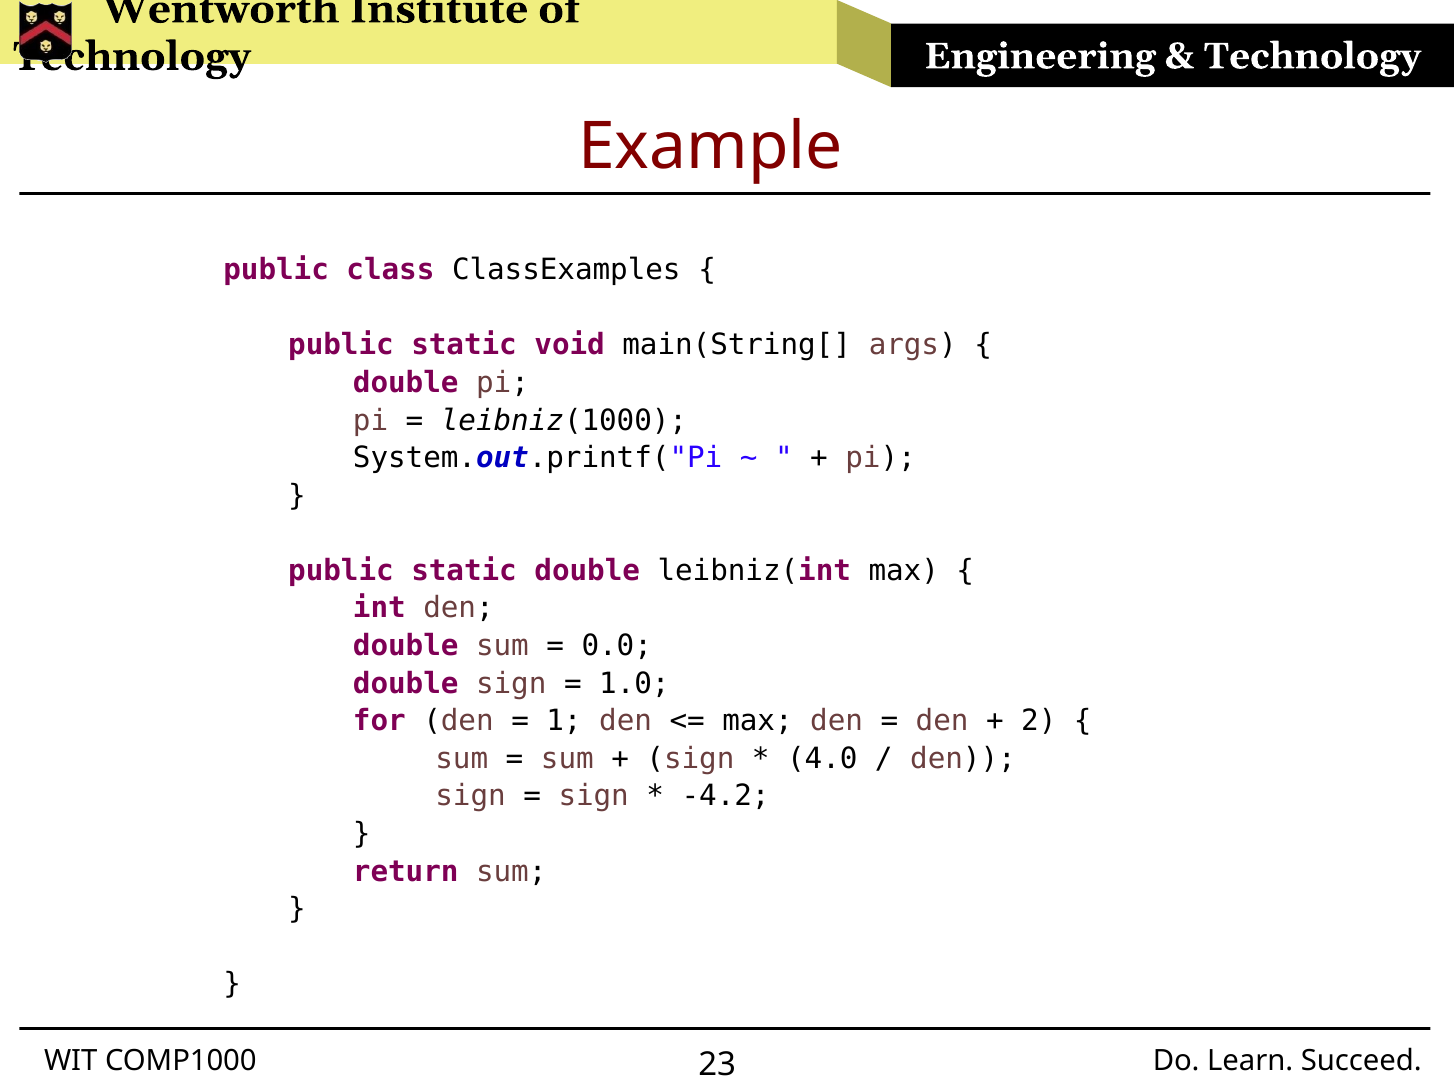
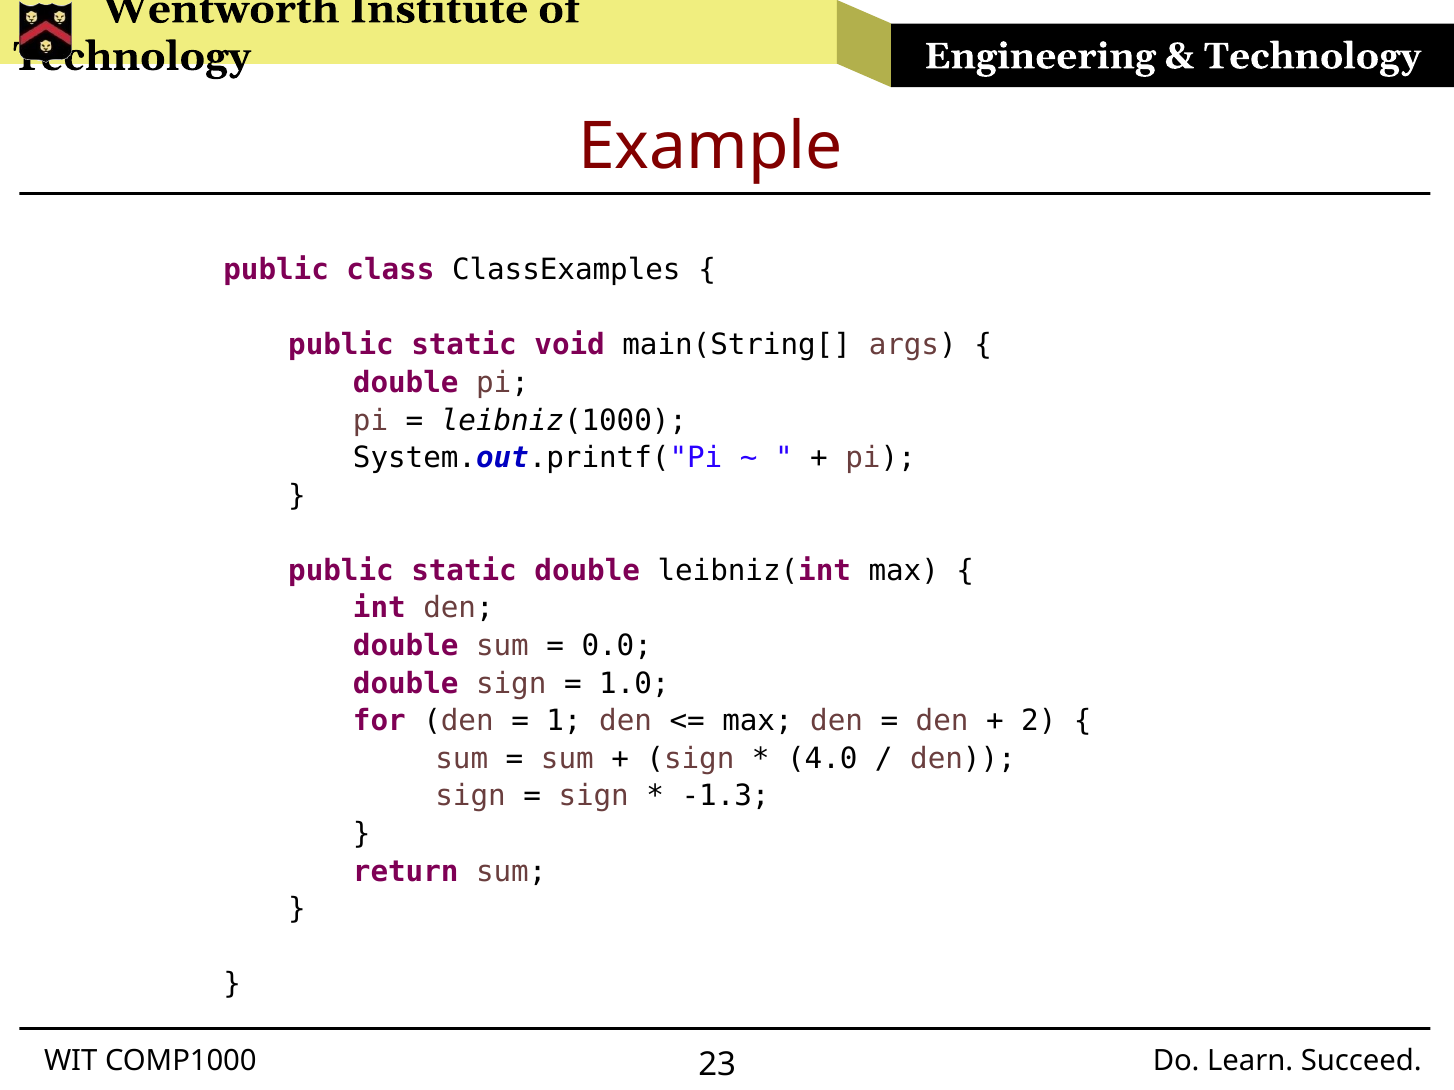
-4.2: -4.2 -> -1.3 (726, 796)
